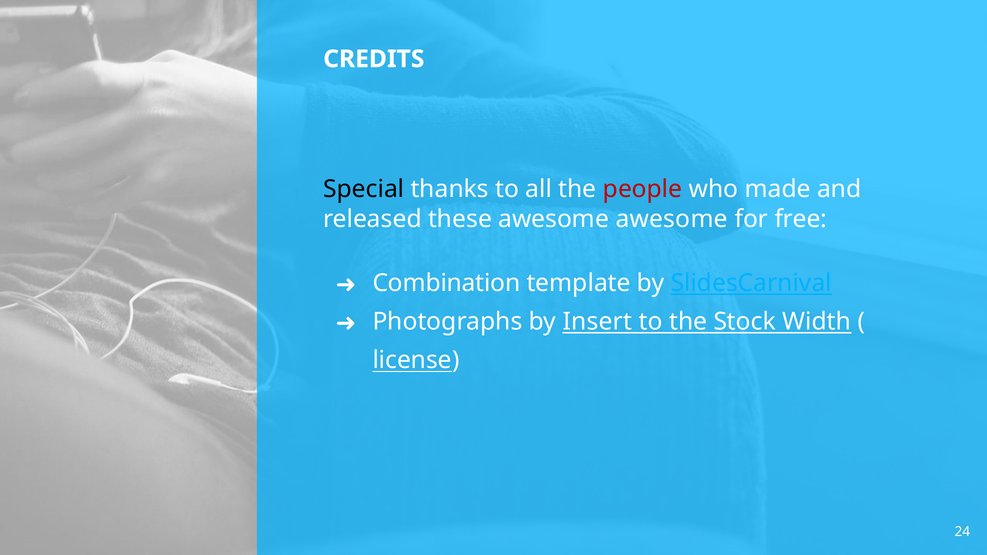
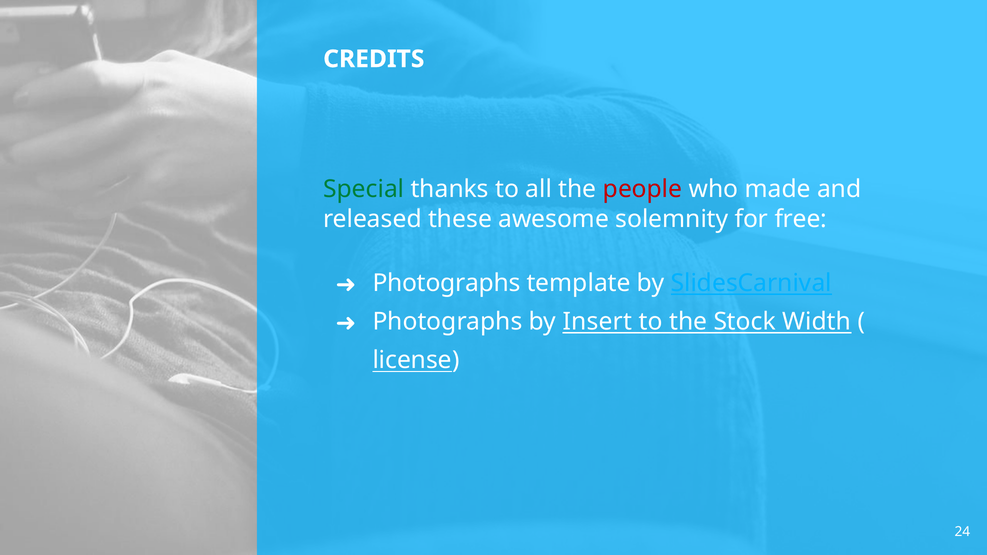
Special colour: black -> green (364, 189)
awesome awesome: awesome -> solemnity (672, 219)
Combination: Combination -> Photographs (446, 283)
